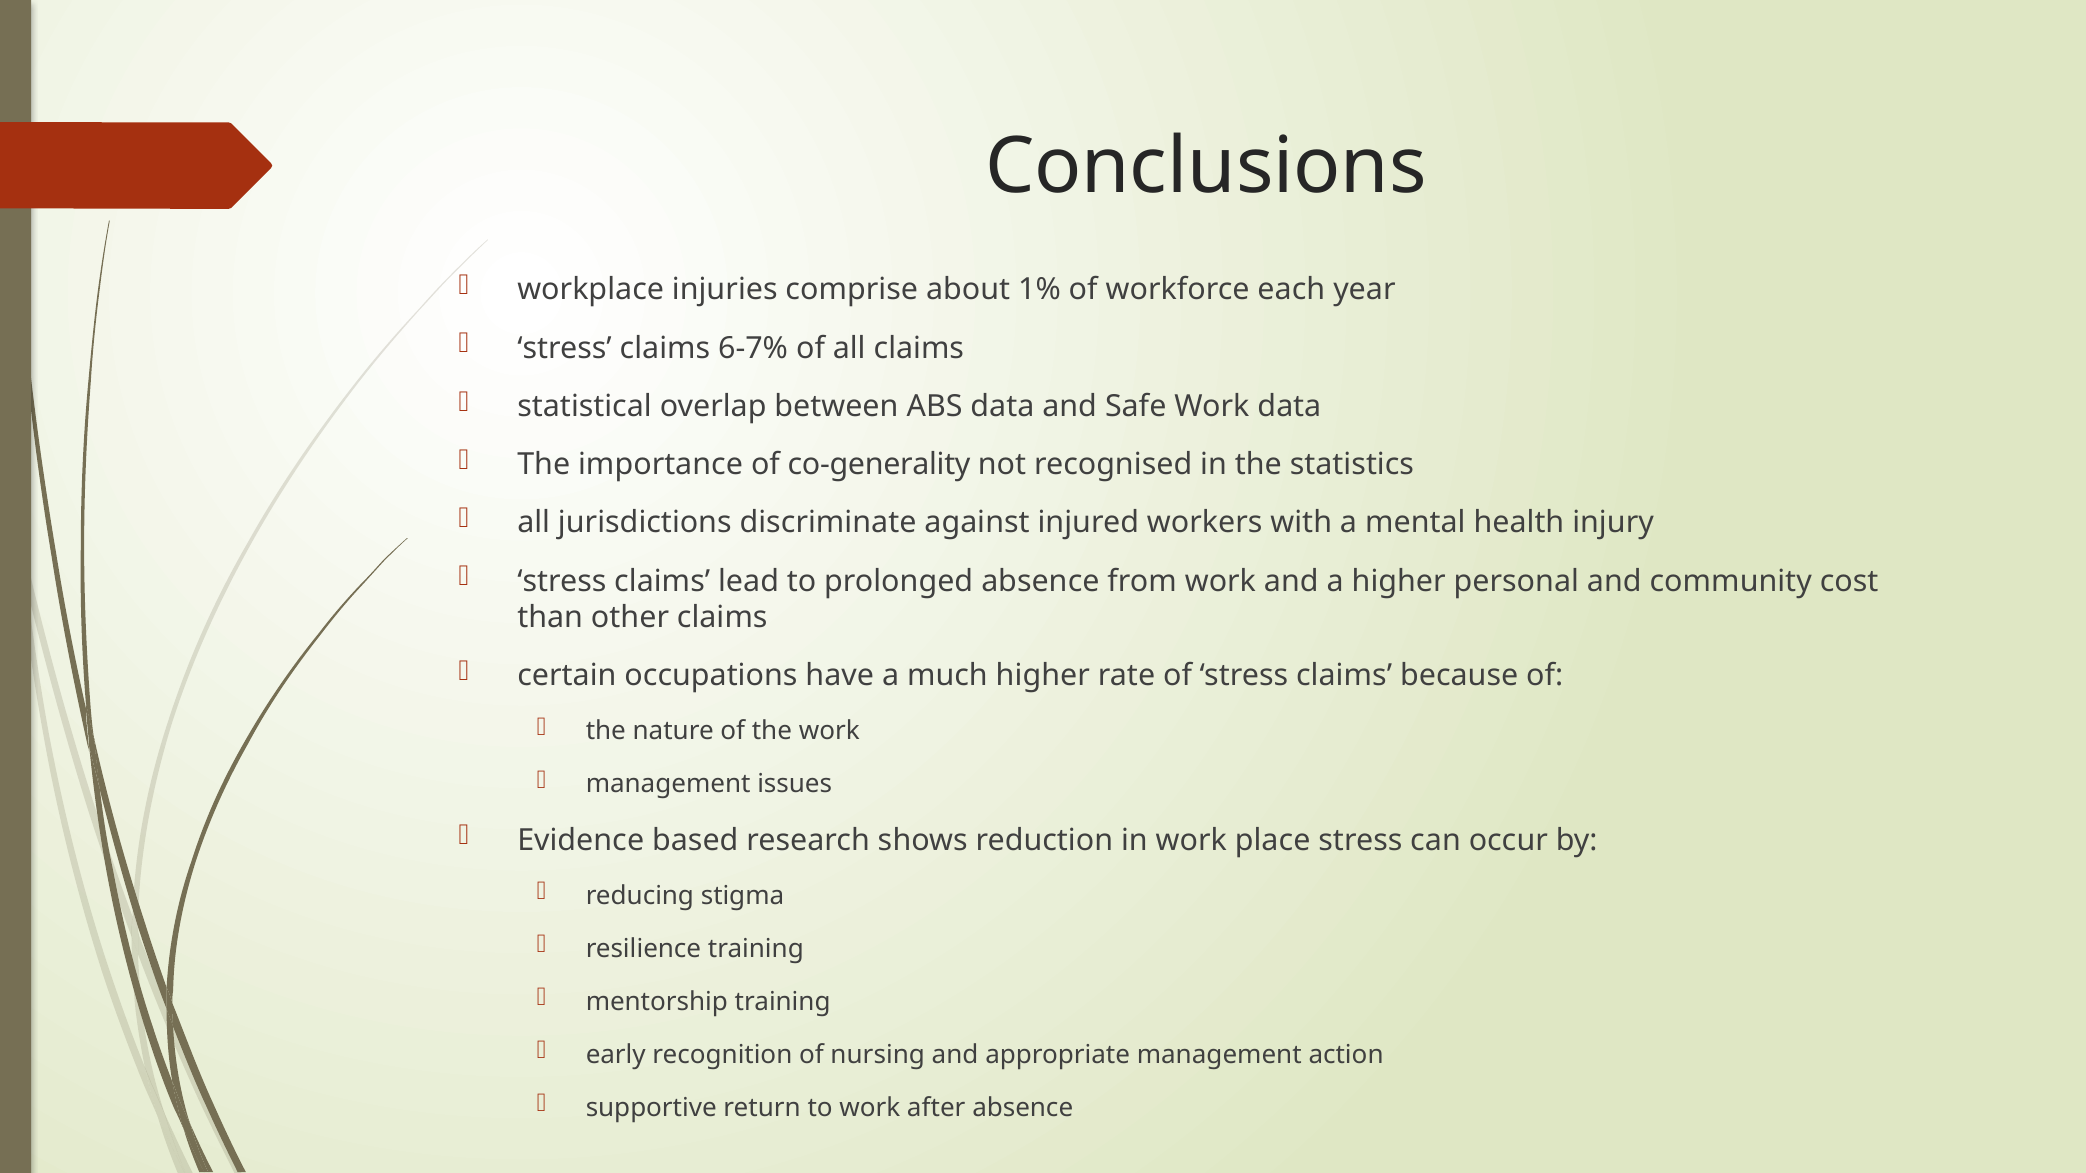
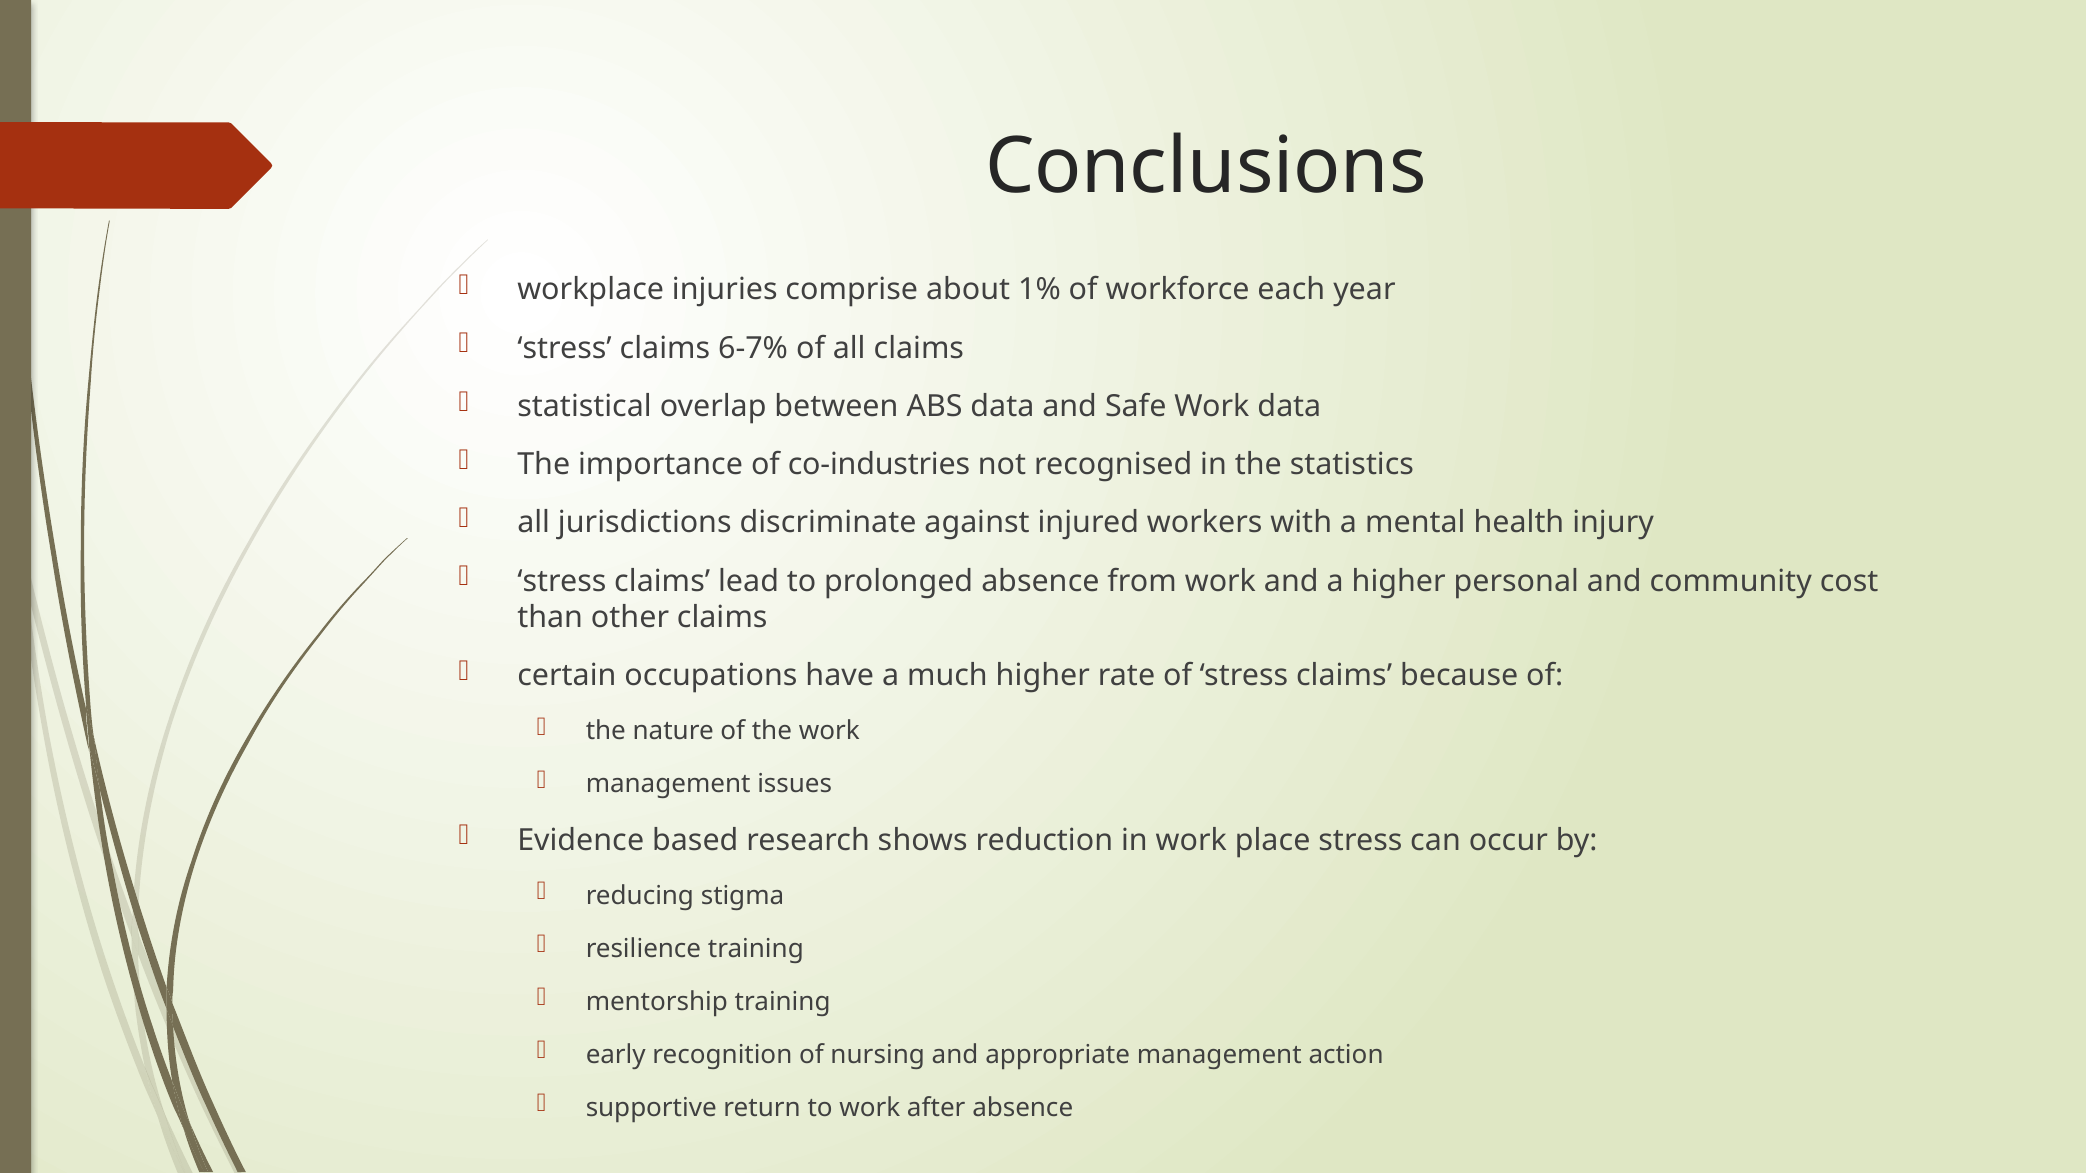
co-generality: co-generality -> co-industries (879, 465)
